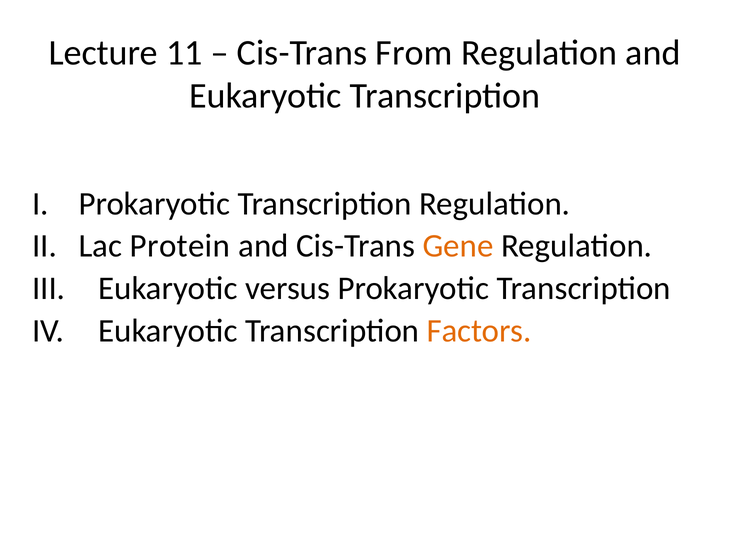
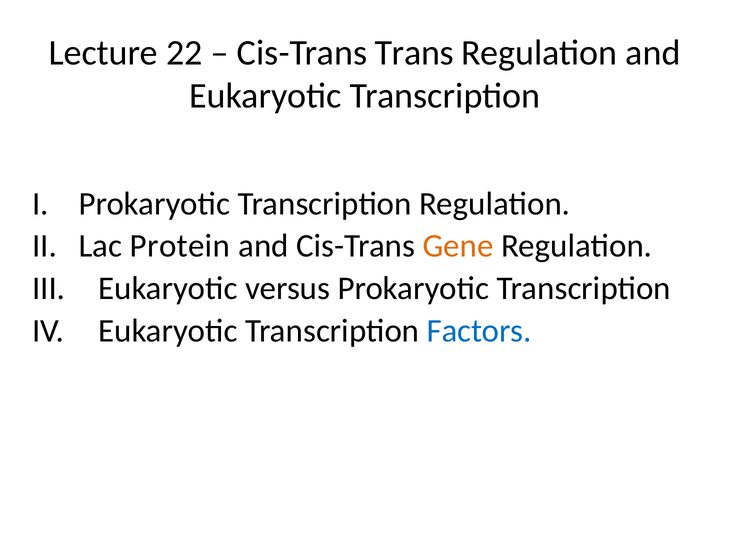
11: 11 -> 22 (184, 53)
From: From -> Trans (414, 53)
Factors colour: orange -> blue (479, 330)
